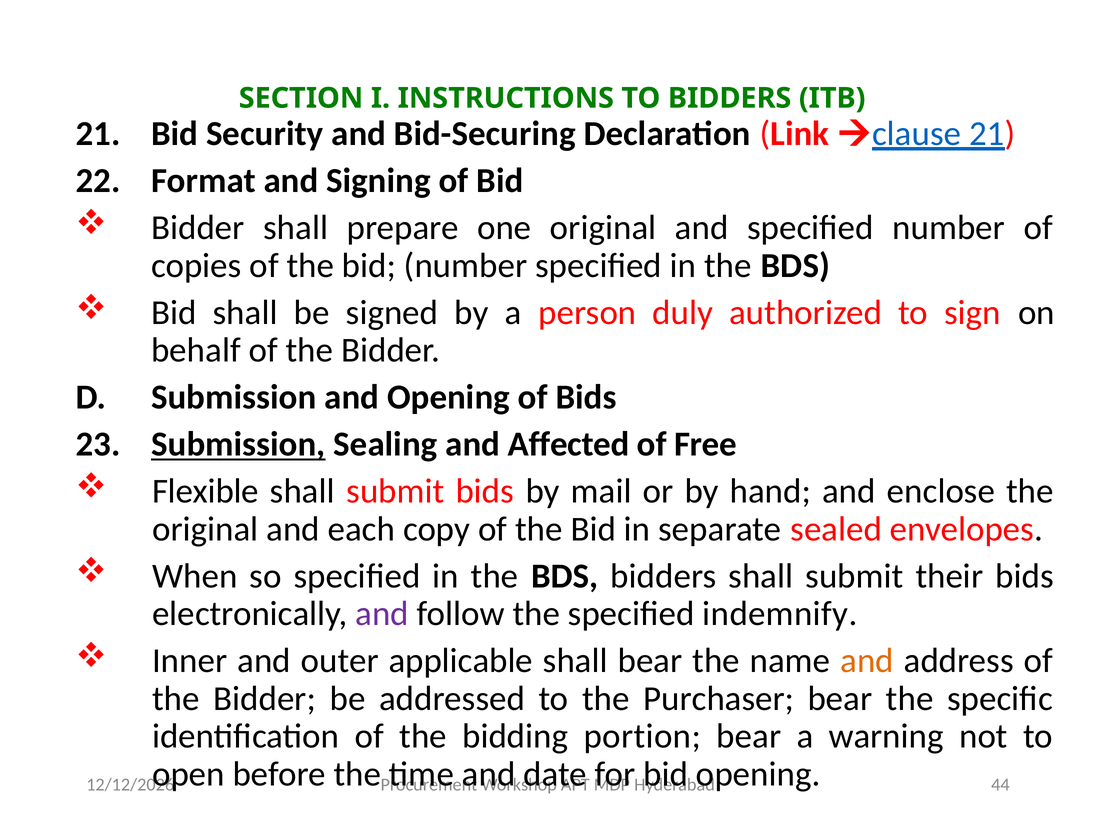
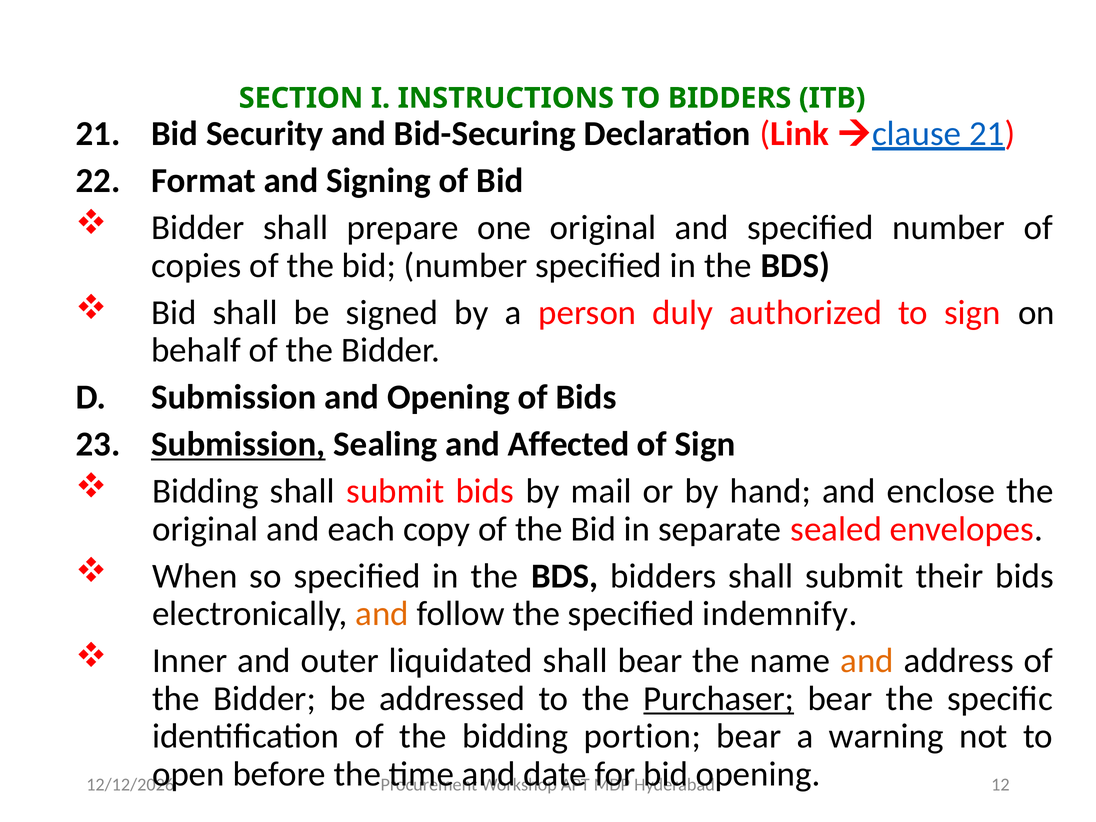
of Free: Free -> Sign (705, 444)
Flexible: Flexible -> Bidding (205, 491)
and colour: purple -> orange (382, 614)
applicable: applicable -> liquidated (461, 661)
Purchaser underline: none -> present (719, 699)
44: 44 -> 12 (1000, 785)
